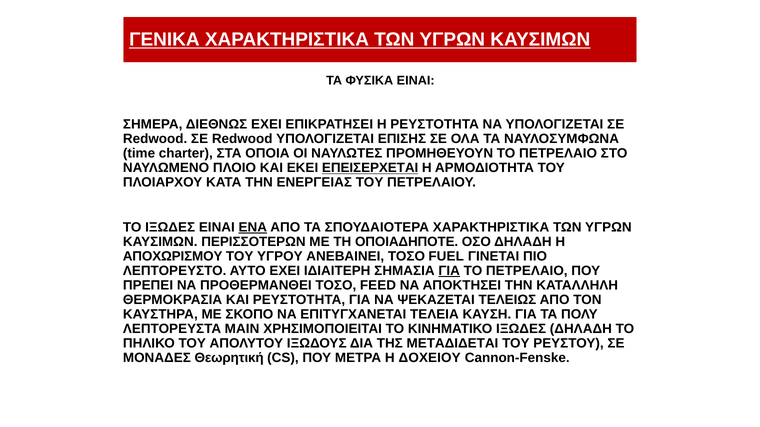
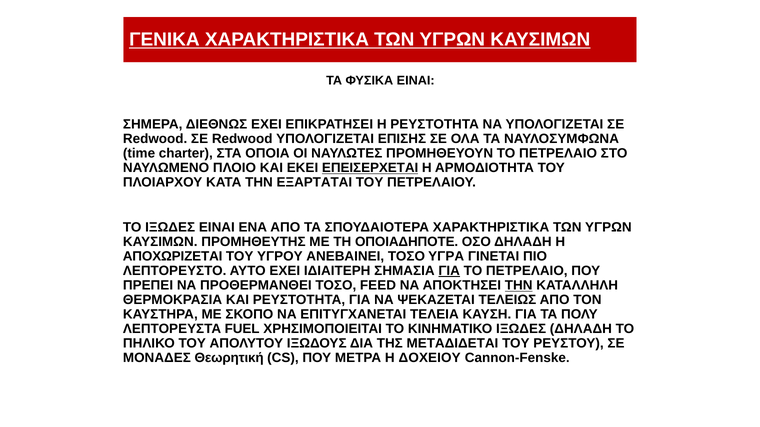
ΕΝΕΡΓΕΙΑΣ: ΕΝΕΡΓΕΙΑΣ -> ΕΞΑΡΤΑΤΑΙ (314, 183)
ΕΝΑ underline: present -> none (253, 228)
ΠΕΡΙΣΣΟΤΕΡΩΝ: ΠΕΡΙΣΣΟΤΕΡΩΝ -> ΠΡΟΜΗΘΕΥΤΗΣ (253, 242)
ΑΠΟΧΩΡΙΣΜΟY: ΑΠΟΧΩΡΙΣΜΟY -> ΑΠΟΧΩΡΙΖΕΤΑΙ (173, 257)
FUEL: FUEL -> ΥΓΡΑ (446, 257)
ΤΗΝ underline: none -> present (519, 286)
MAIN: MAIN -> FUEL (242, 329)
